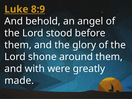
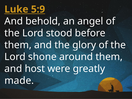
8:9: 8:9 -> 5:9 (38, 9)
with: with -> host (35, 69)
